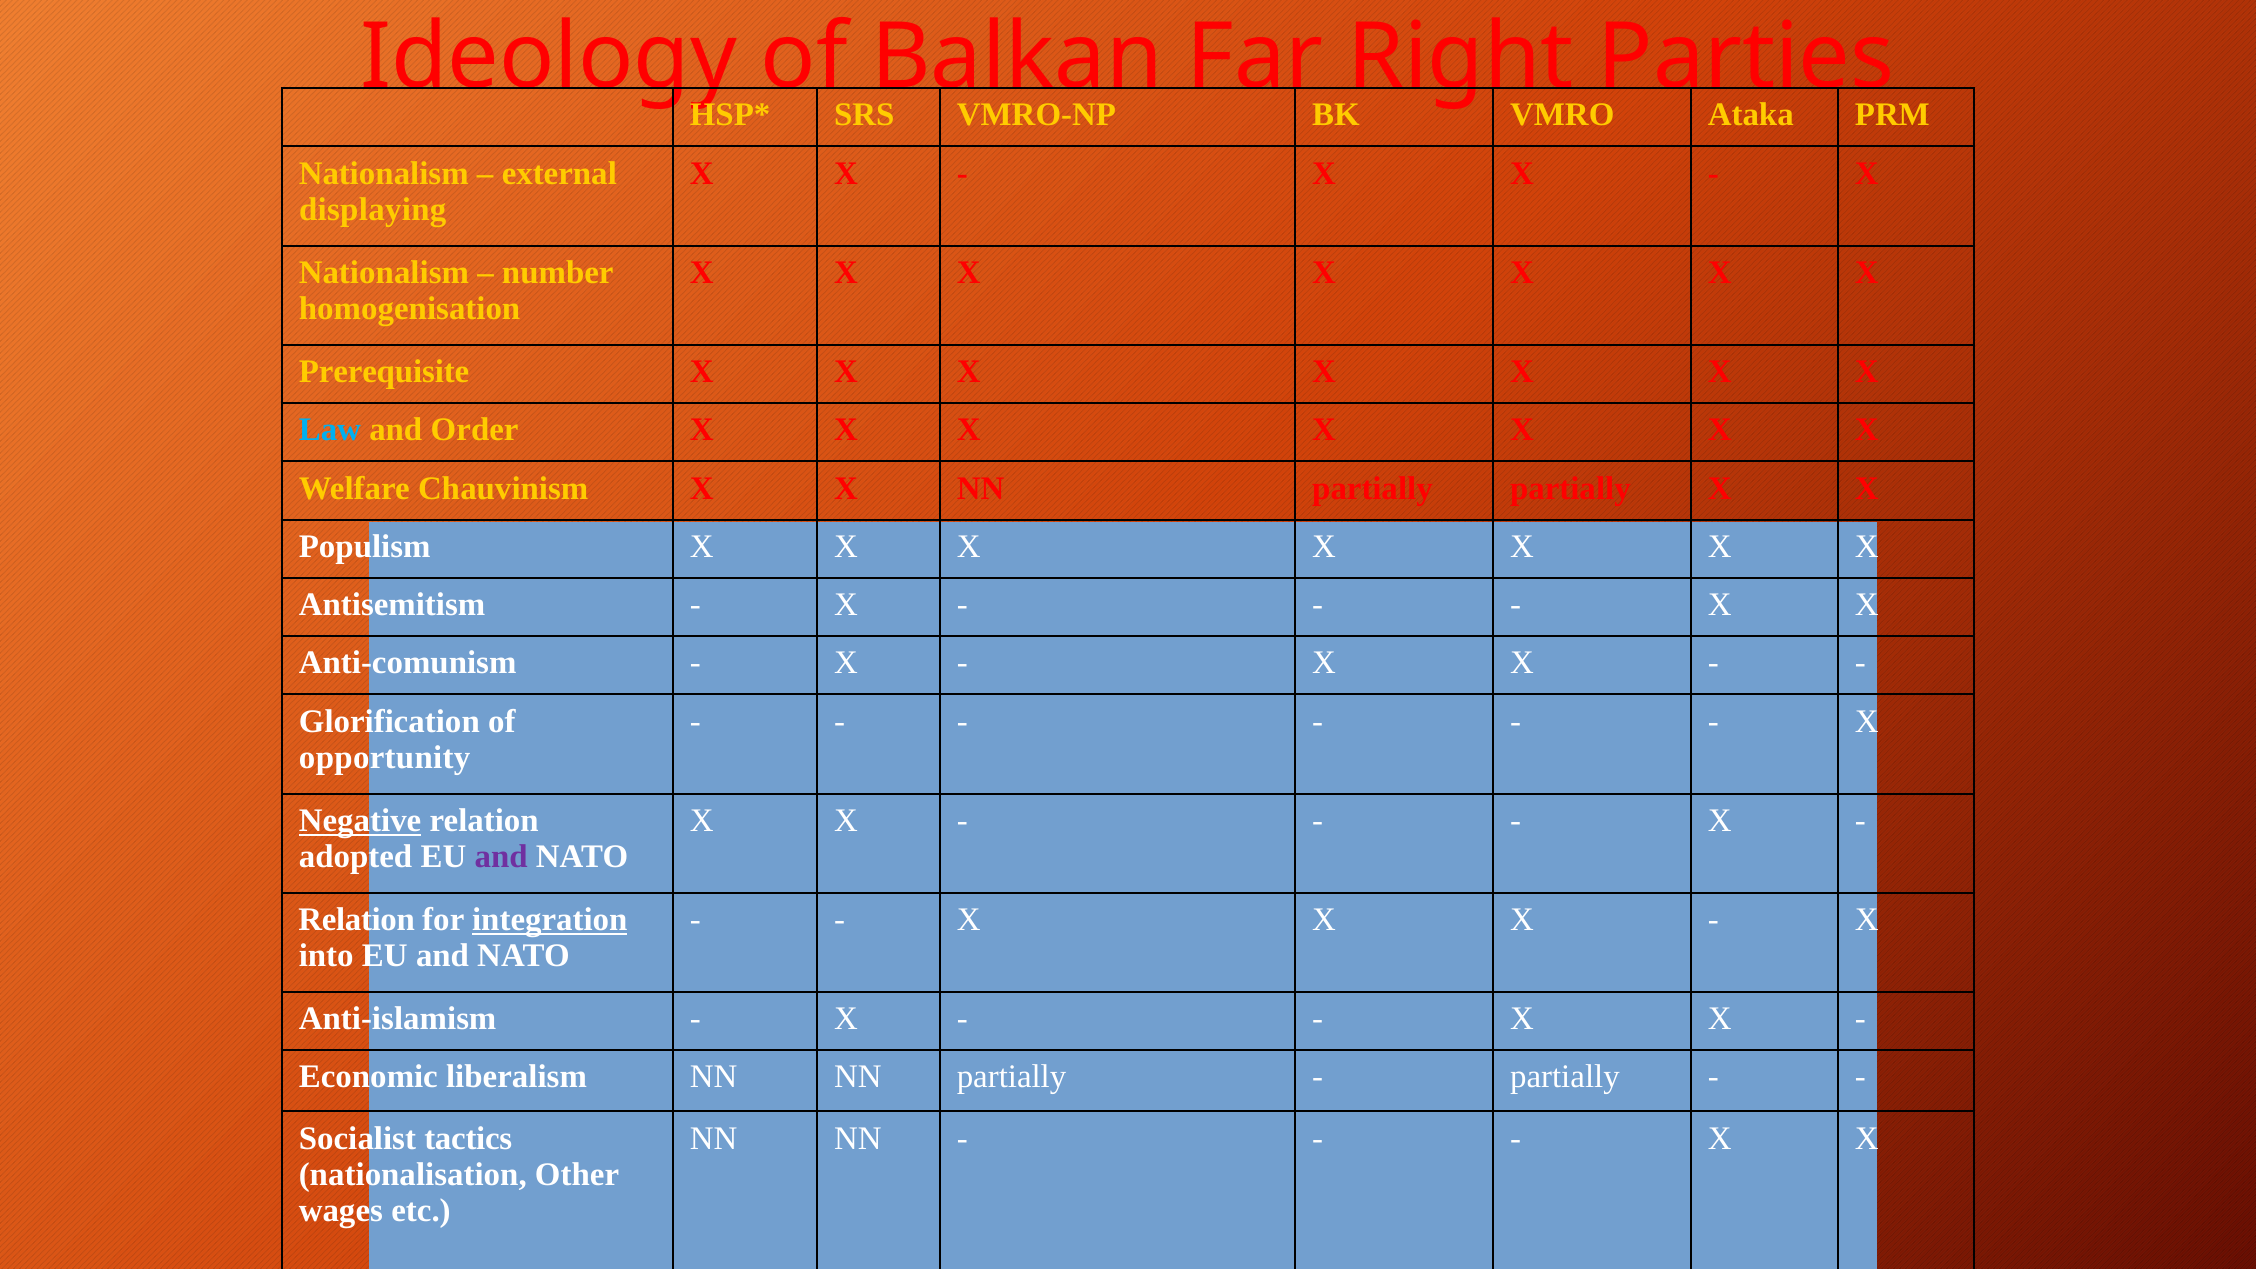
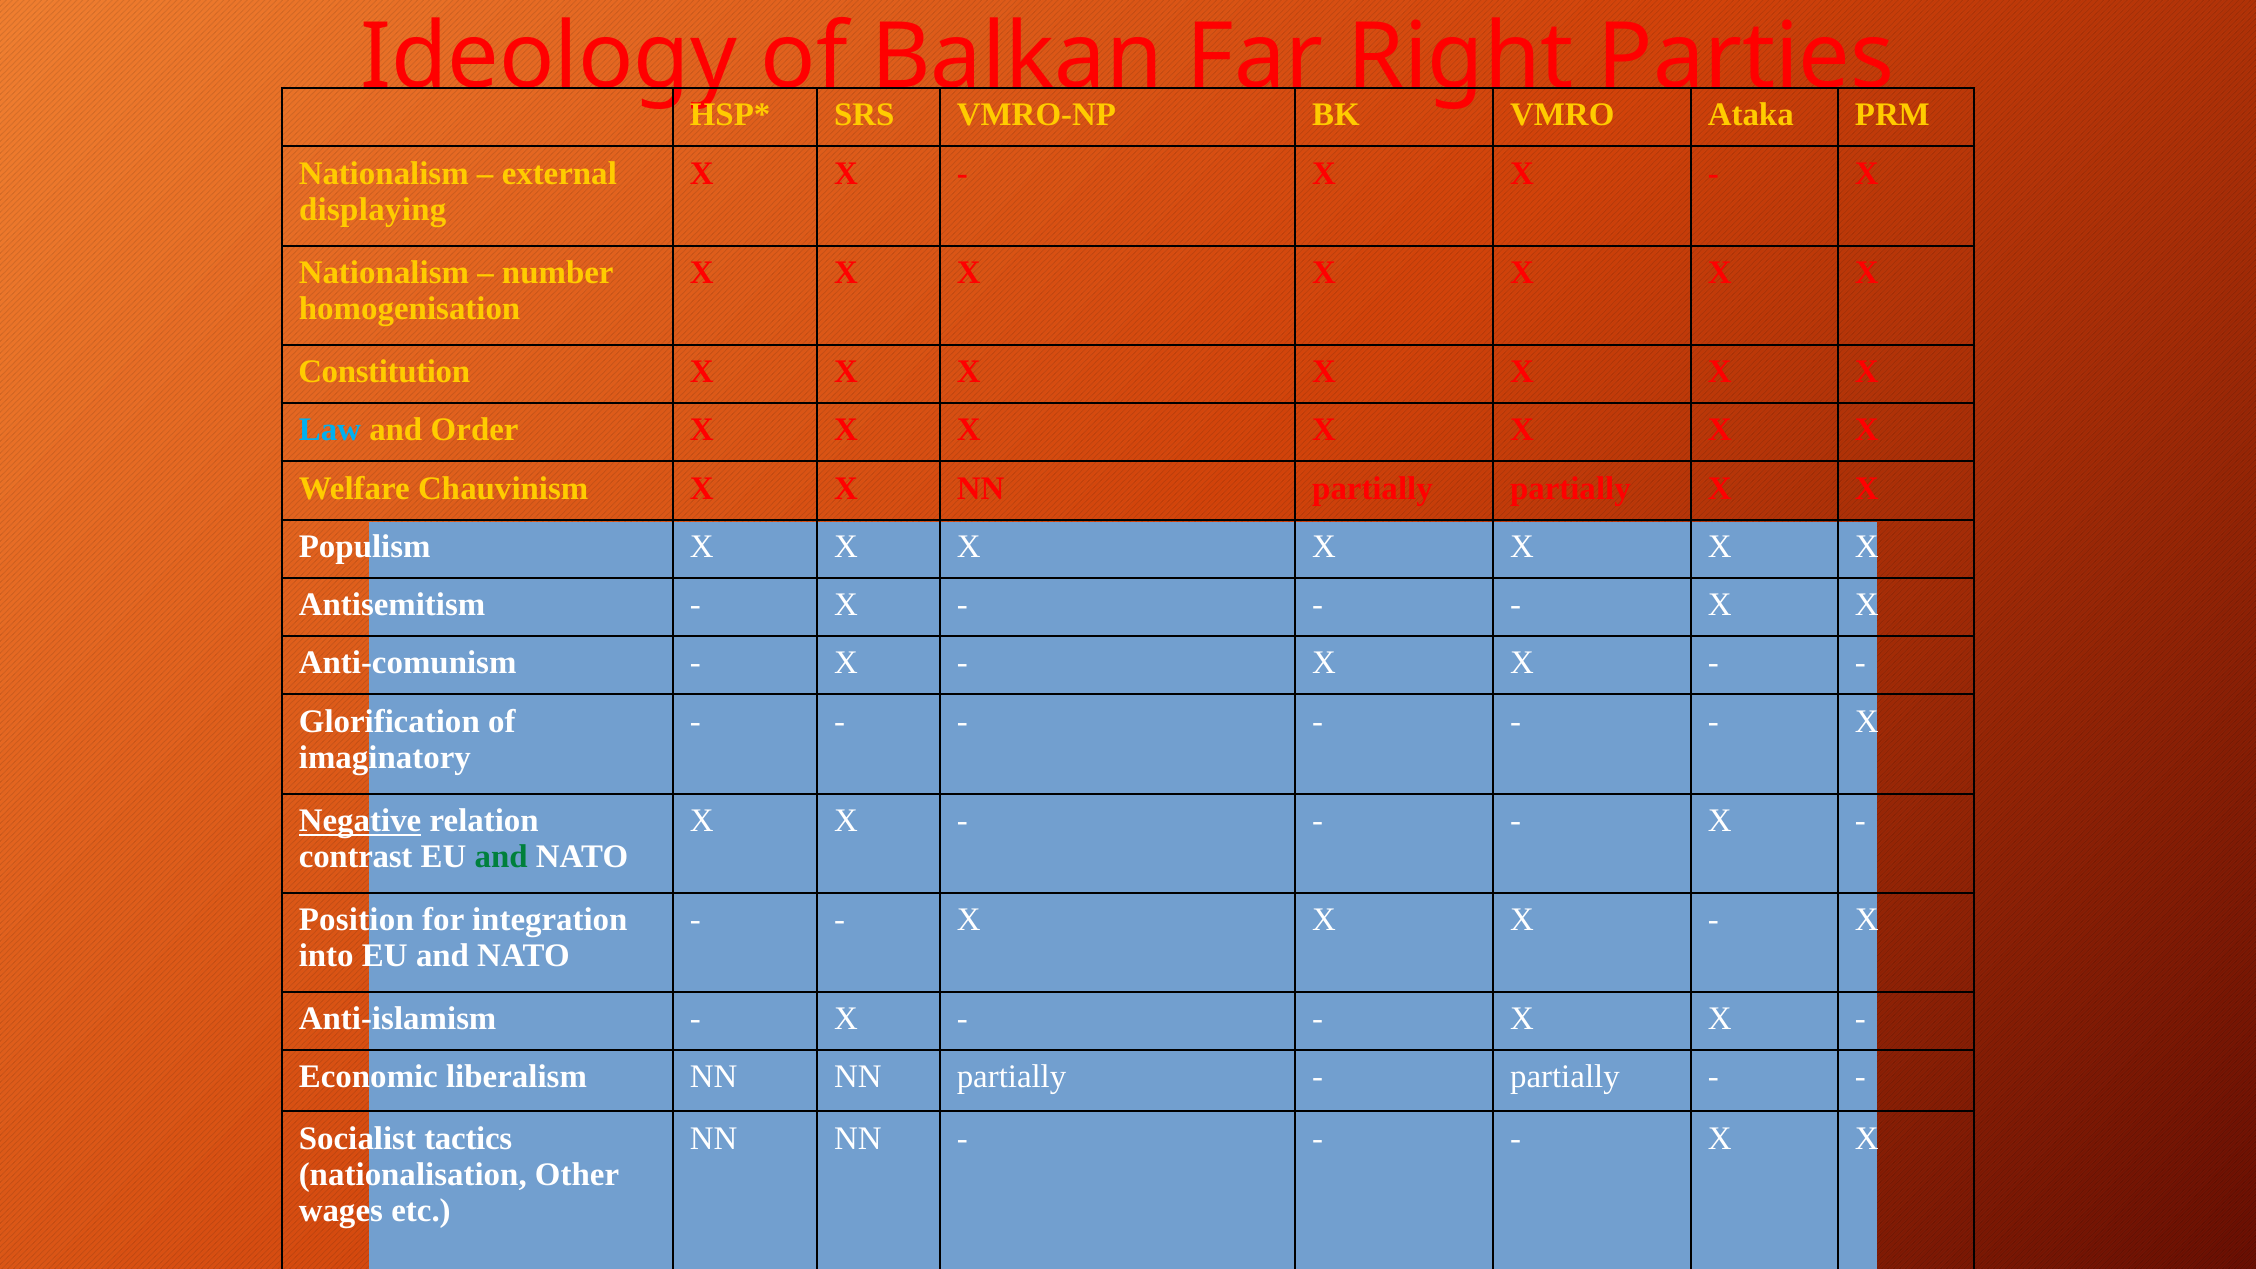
Prerequisite: Prerequisite -> Constitution (384, 372)
opportunity: opportunity -> imaginatory (385, 758)
adopted: adopted -> contrast (356, 857)
and colour: purple -> green (501, 857)
Relation: Relation -> Position (356, 920)
integration underline: present -> none (550, 920)
